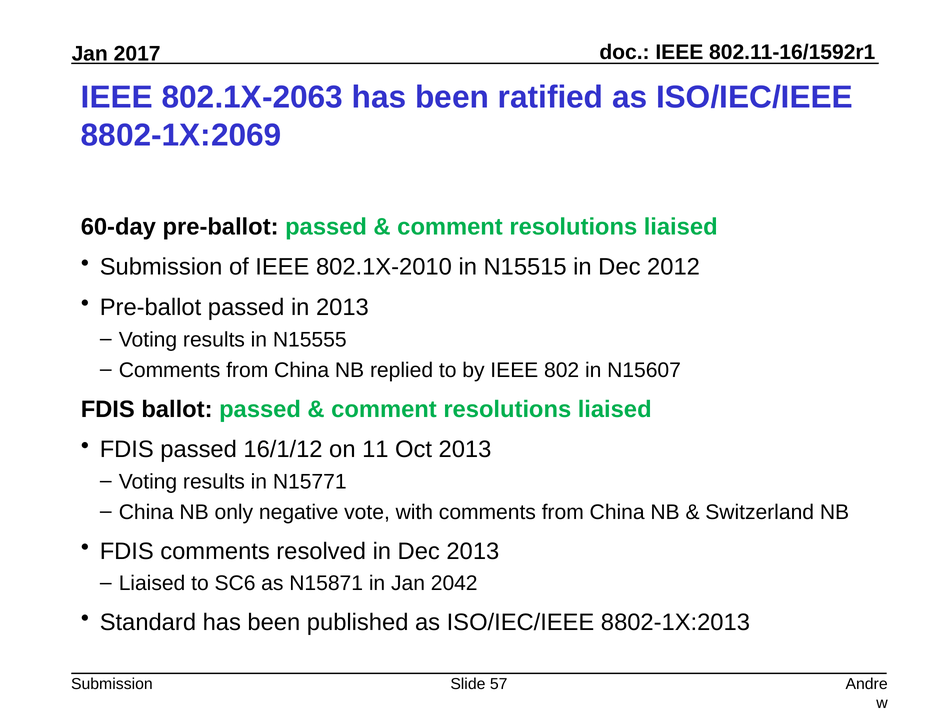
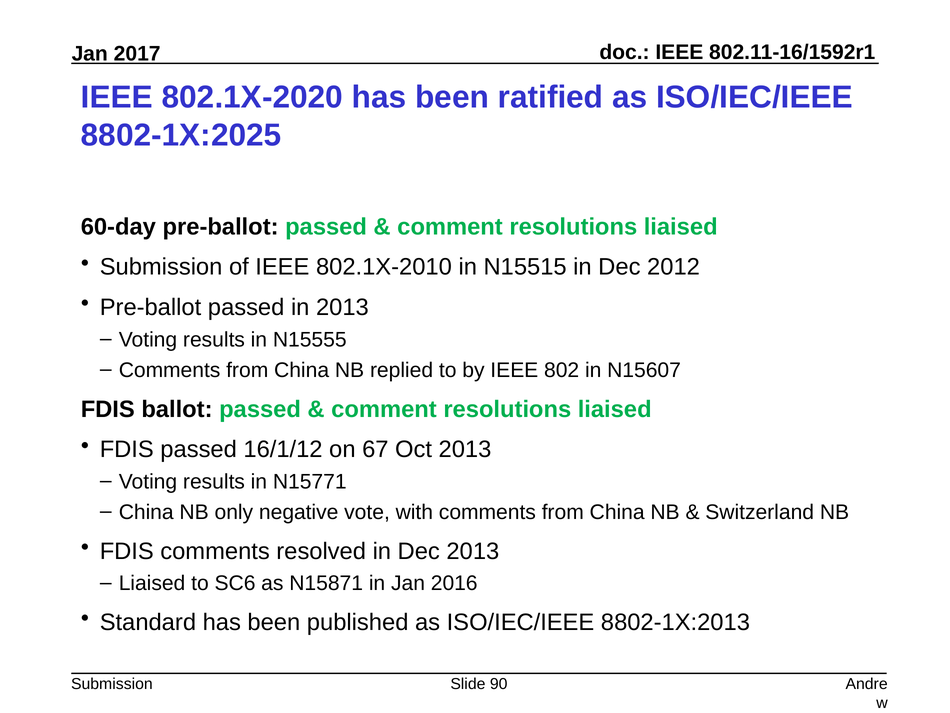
802.1X-2063: 802.1X-2063 -> 802.1X-2020 (252, 97)
8802-1X:2069: 8802-1X:2069 -> 8802-1X:2025 (181, 135)
11: 11 -> 67 (375, 449)
2042: 2042 -> 2016 (454, 583)
57: 57 -> 90 (499, 683)
